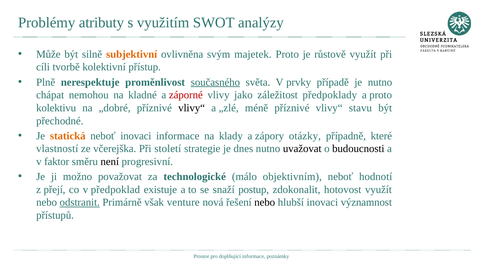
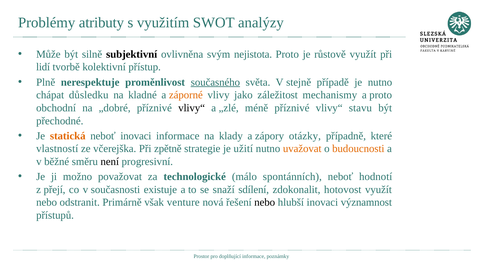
subjektivní colour: orange -> black (132, 54)
majetek: majetek -> nejistota (253, 54)
cíli: cíli -> lidí (43, 67)
prvky: prvky -> stejně (299, 82)
nemohou: nemohou -> důsledku (89, 95)
záporné colour: red -> orange (186, 95)
předpoklady: předpoklady -> mechanismy (330, 95)
kolektivu: kolektivu -> obchodní (56, 108)
století: století -> zpětně (168, 149)
dnes: dnes -> užití (243, 149)
uvažovat colour: black -> orange (302, 149)
budoucnosti colour: black -> orange (358, 149)
faktor: faktor -> běžné (57, 161)
objektivním: objektivním -> spontánních (292, 176)
předpoklad: předpoklad -> současnosti (115, 189)
postup: postup -> sdílení (254, 189)
odstranit underline: present -> none (80, 202)
